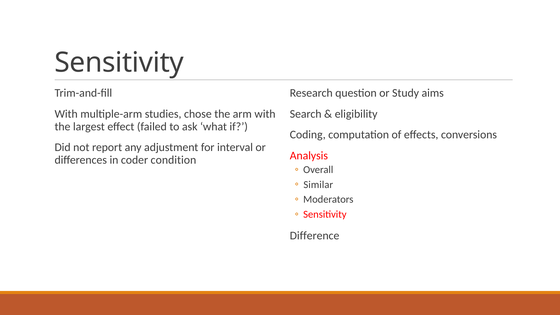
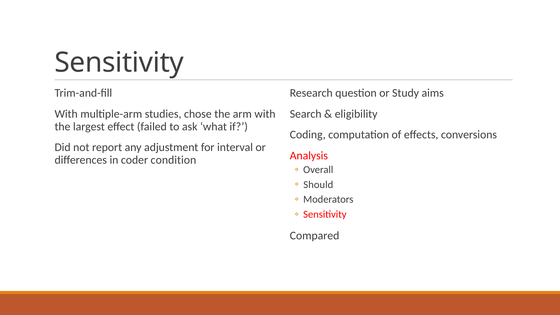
Similar: Similar -> Should (318, 185)
Difference: Difference -> Compared (315, 236)
